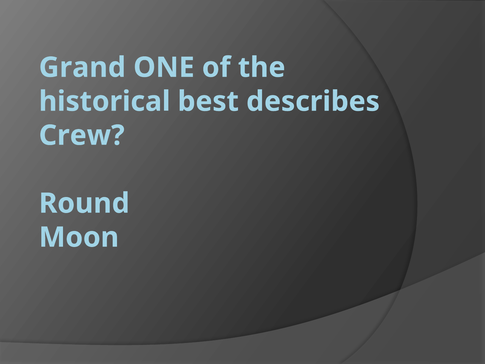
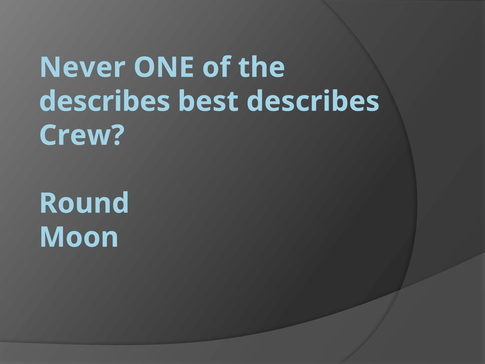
Grand: Grand -> Never (82, 67)
historical: historical -> describes (105, 101)
